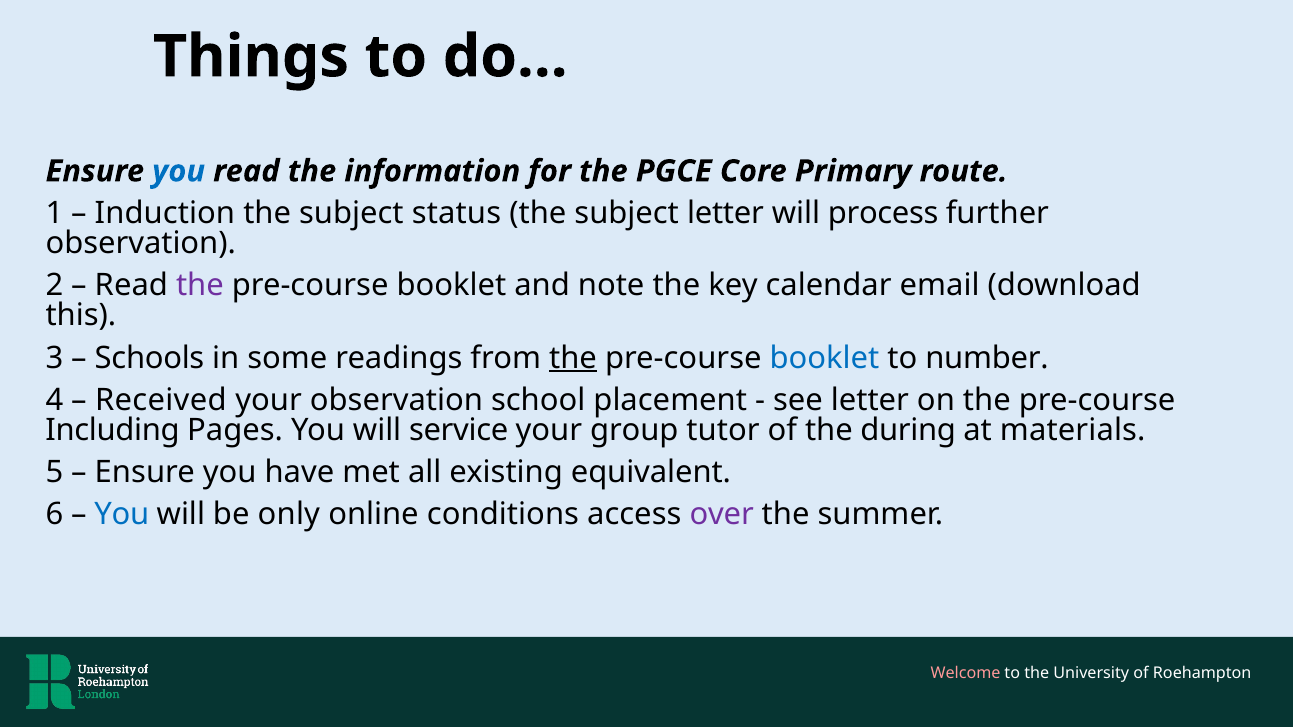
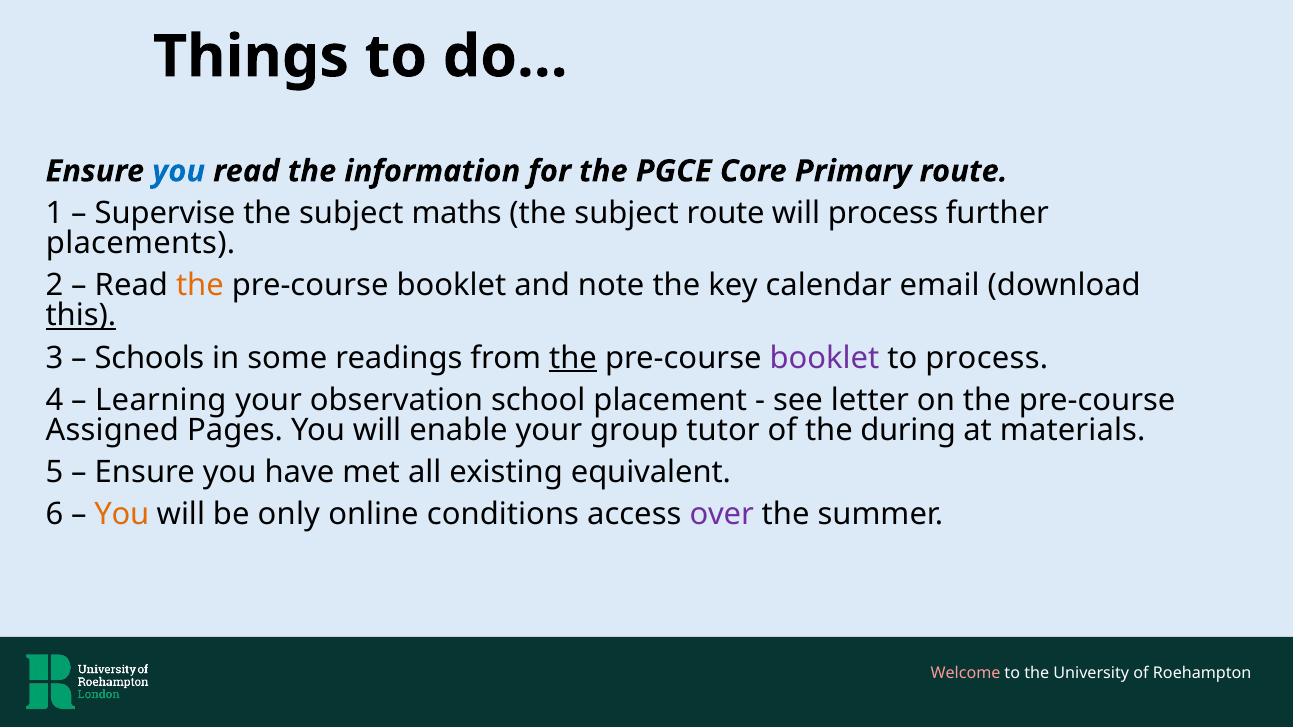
Induction: Induction -> Supervise (165, 213)
status: status -> maths (457, 213)
subject letter: letter -> route (726, 213)
observation: observation -> placements (141, 244)
the colour: purple -> orange (200, 286)
this underline: none -> present (81, 316)
booklet colour: blue -> purple (824, 358)
to number: number -> process (987, 358)
Received: Received -> Learning (161, 400)
Including: Including -> Assigned (112, 430)
service: service -> enable (459, 430)
You colour: blue -> orange (122, 515)
